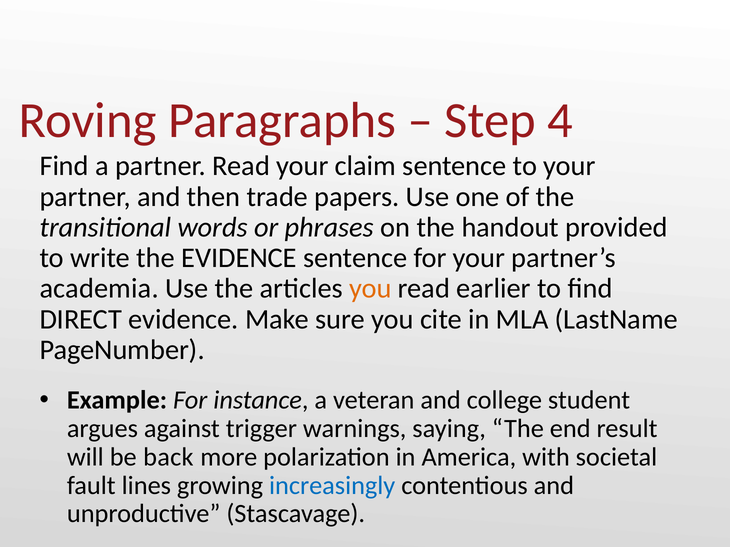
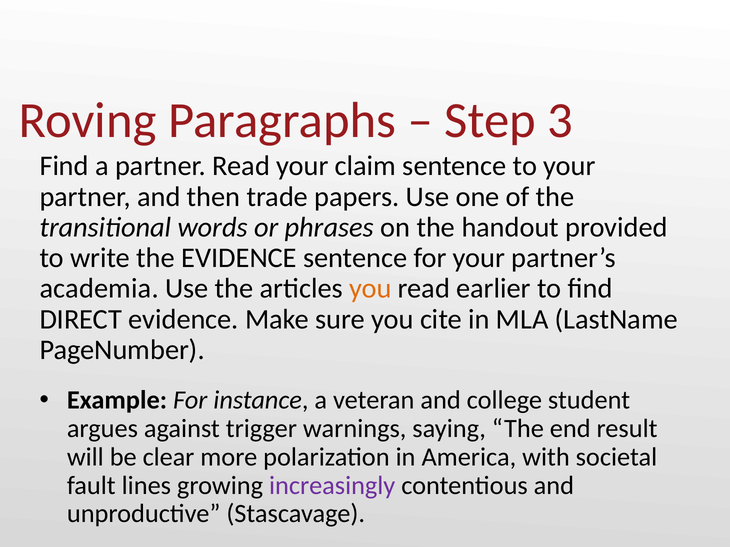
4: 4 -> 3 (560, 121)
back: back -> clear (169, 457)
increasingly colour: blue -> purple (332, 486)
